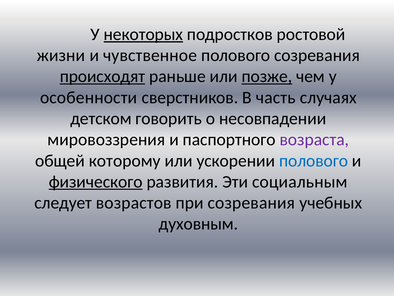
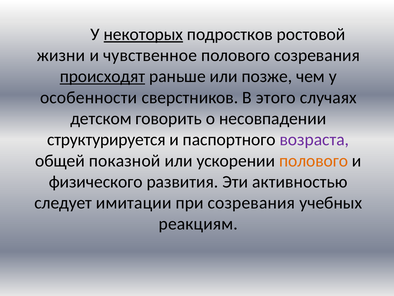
позже underline: present -> none (267, 76)
часть: часть -> этого (276, 97)
мировоззрения: мировоззрения -> структурируется (106, 139)
которому: которому -> показной (125, 160)
полового colour: blue -> orange (314, 160)
физического underline: present -> none (96, 181)
социальным: социальным -> активностью (300, 181)
возрастов: возрастов -> имитации (134, 203)
духовным: духовным -> реакциям (198, 224)
